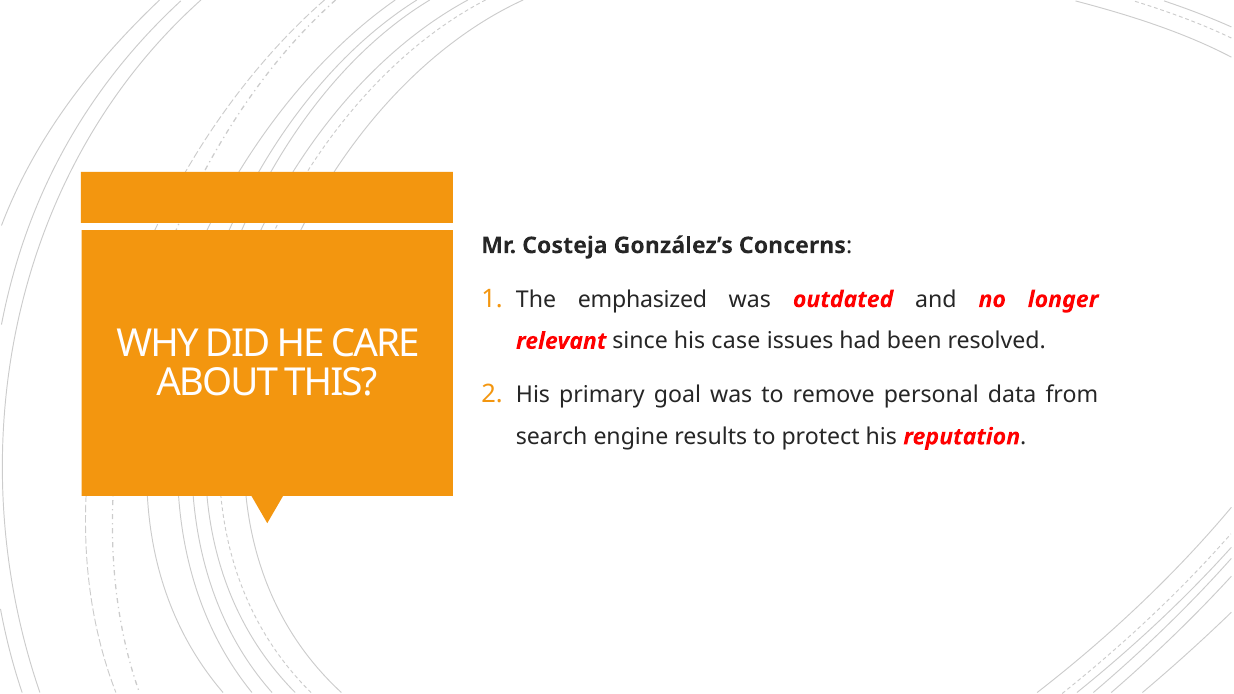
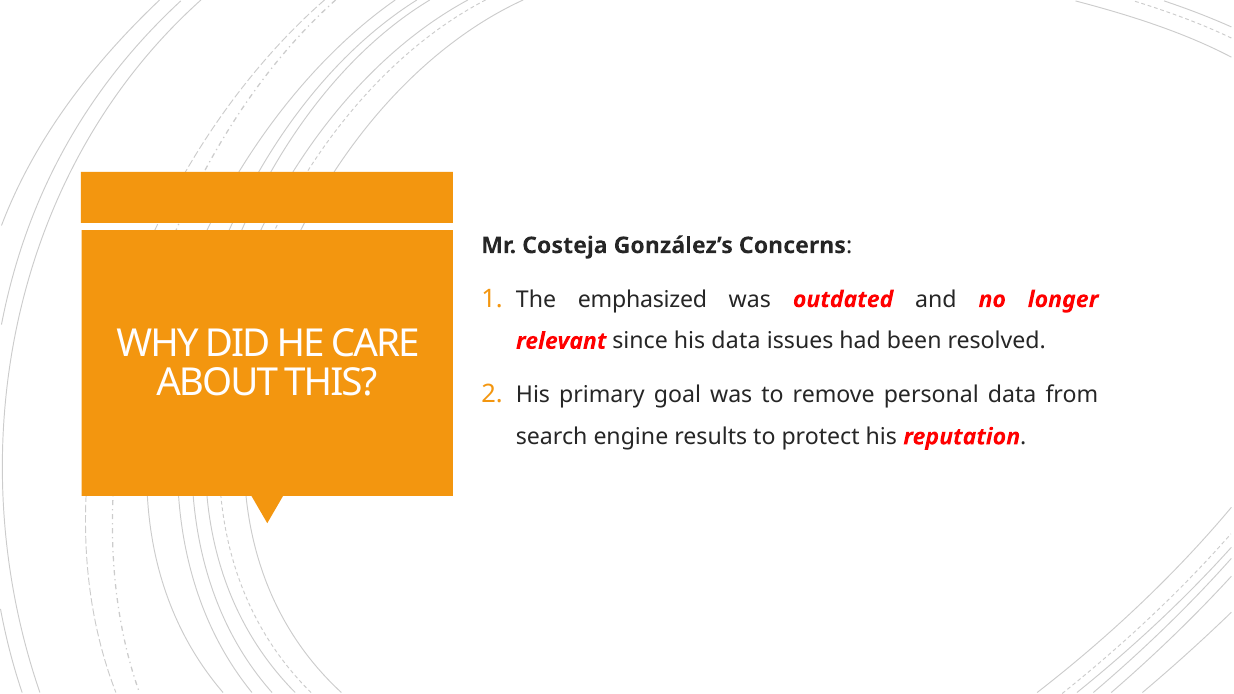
his case: case -> data (736, 341)
